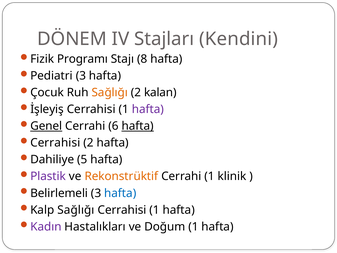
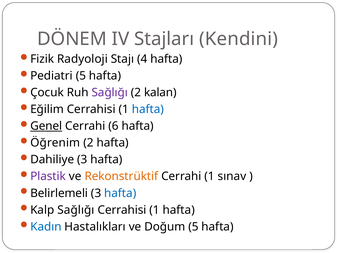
Programı: Programı -> Radyoloji (82, 59)
8: 8 -> 4 (142, 59)
Pediatri 3: 3 -> 5 (81, 76)
Sağlığı colour: orange -> purple (110, 92)
İşleyiş: İşleyiş -> Eğilim (47, 109)
hafta colour: purple -> blue (148, 109)
hafta underline: present -> none (138, 126)
Cerrahisi: Cerrahisi -> Öğrenim (55, 143)
Dahiliye 5: 5 -> 3 (82, 159)
klinik: klinik -> sınav (232, 176)
Kadın colour: purple -> blue (46, 226)
Doğum 1: 1 -> 5 (193, 226)
